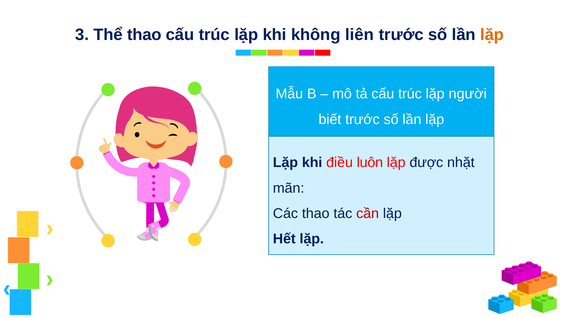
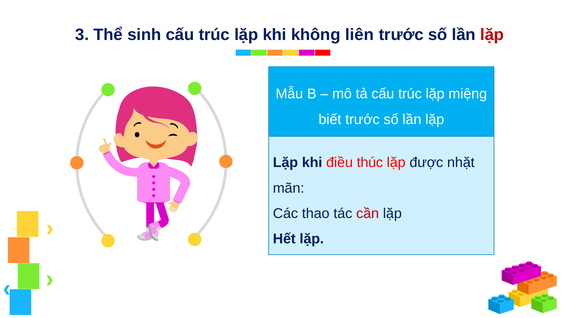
Thể thao: thao -> sinh (144, 35)
lặp colour: orange -> red (492, 35)
người: người -> miệng (468, 94)
luôn: luôn -> thúc (370, 163)
